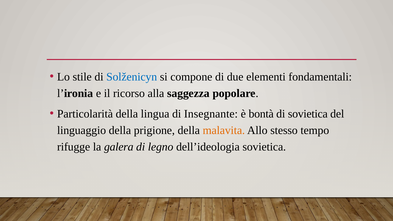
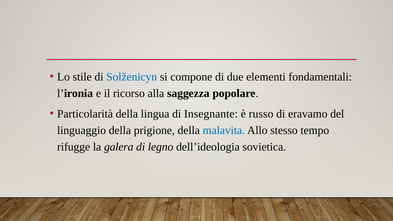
bontà: bontà -> russo (261, 114)
di sovietica: sovietica -> eravamo (308, 114)
malavita colour: orange -> blue (224, 130)
